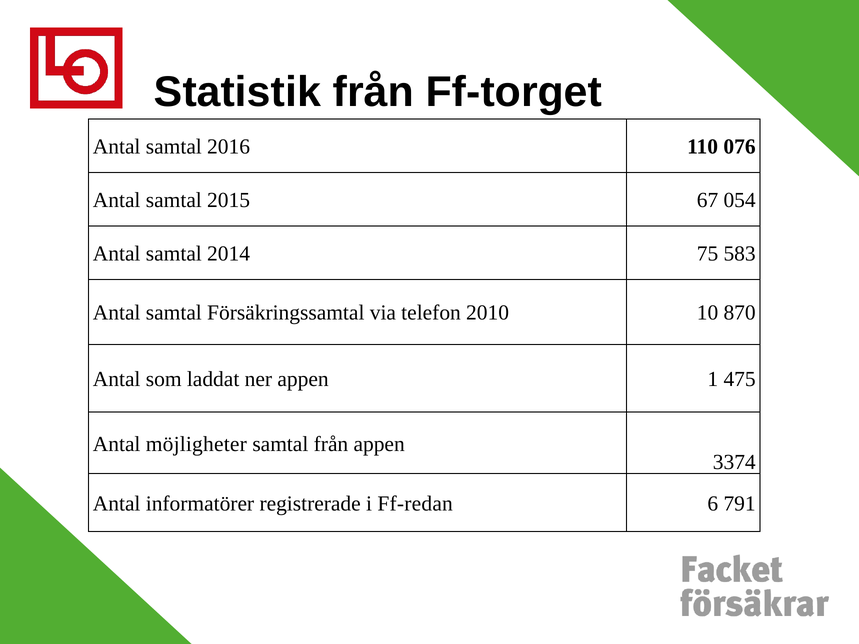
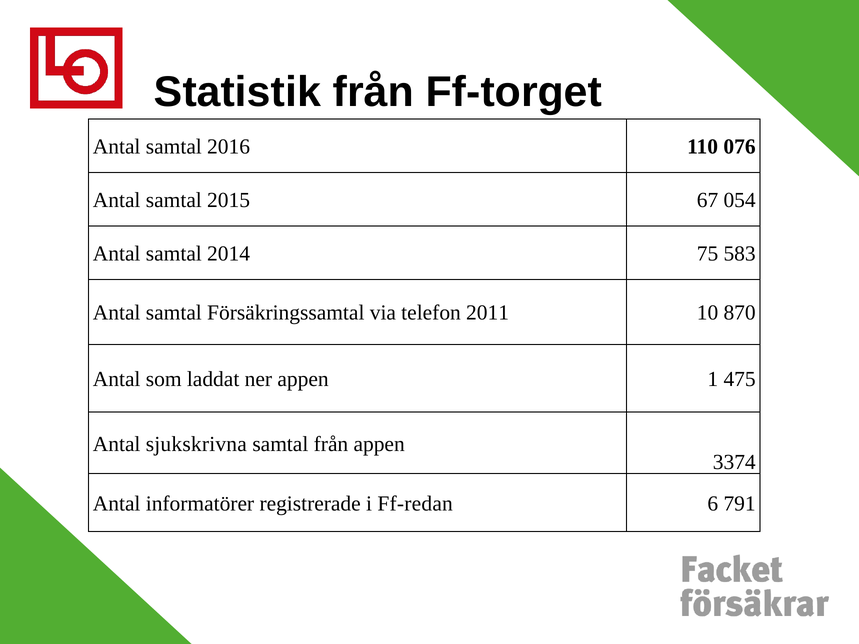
2010: 2010 -> 2011 (488, 313)
möjligheter: möjligheter -> sjukskrivna (196, 444)
